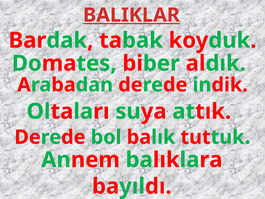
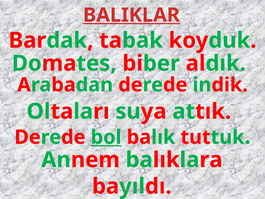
bol underline: none -> present (106, 137)
